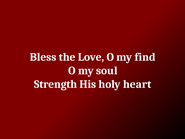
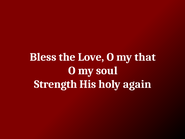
find: find -> that (145, 57)
heart: heart -> again (137, 84)
